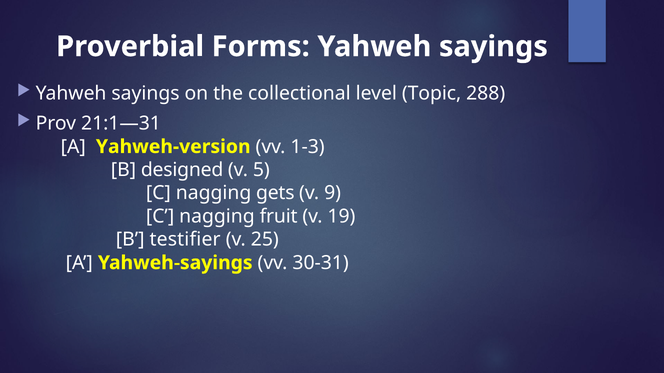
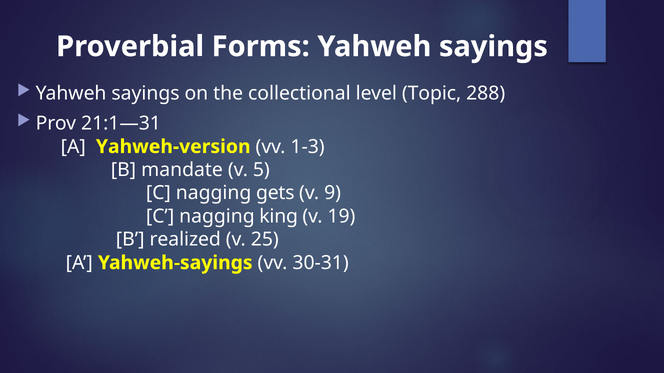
designed: designed -> mandate (182, 170)
fruit: fruit -> king (279, 217)
testifier: testifier -> realized (185, 240)
